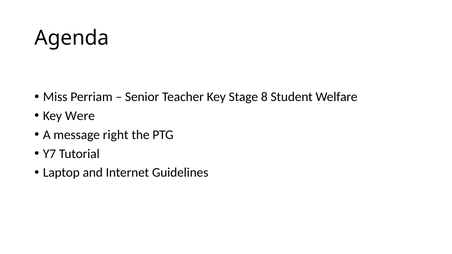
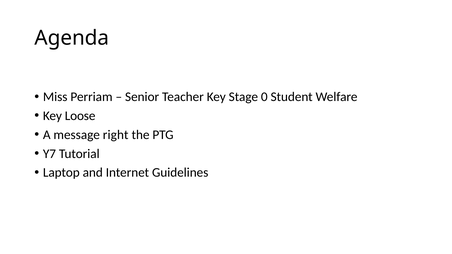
8: 8 -> 0 (264, 97)
Were: Were -> Loose (80, 116)
